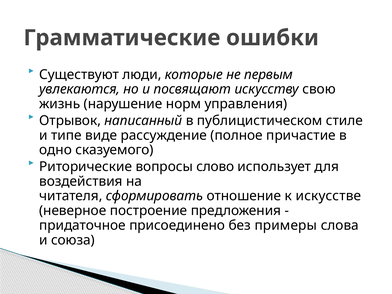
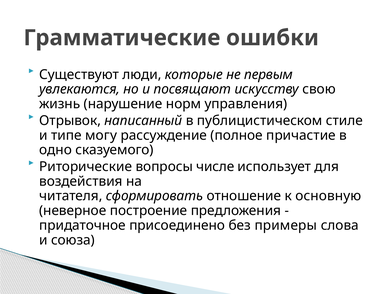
виде: виде -> могу (101, 135)
слово: слово -> числе (215, 167)
искусстве: искусстве -> основную (328, 196)
